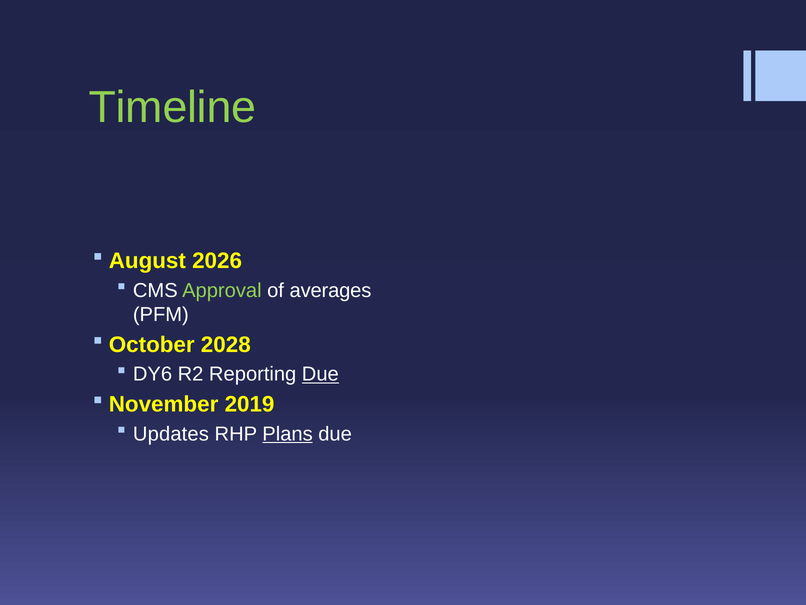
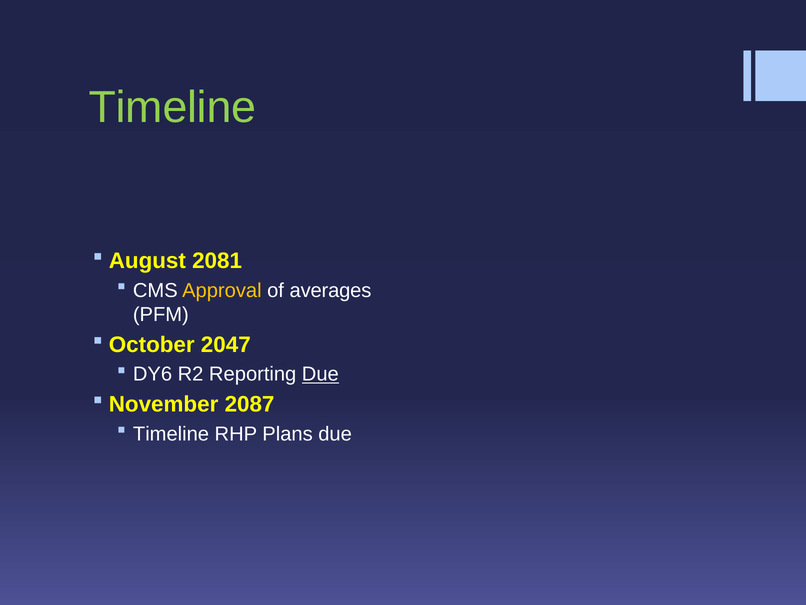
2026: 2026 -> 2081 (217, 261)
Approval colour: light green -> yellow (222, 290)
2028: 2028 -> 2047 (226, 345)
2019: 2019 -> 2087 (250, 404)
Updates: Updates -> Timeline (171, 434)
Plans underline: present -> none (288, 434)
